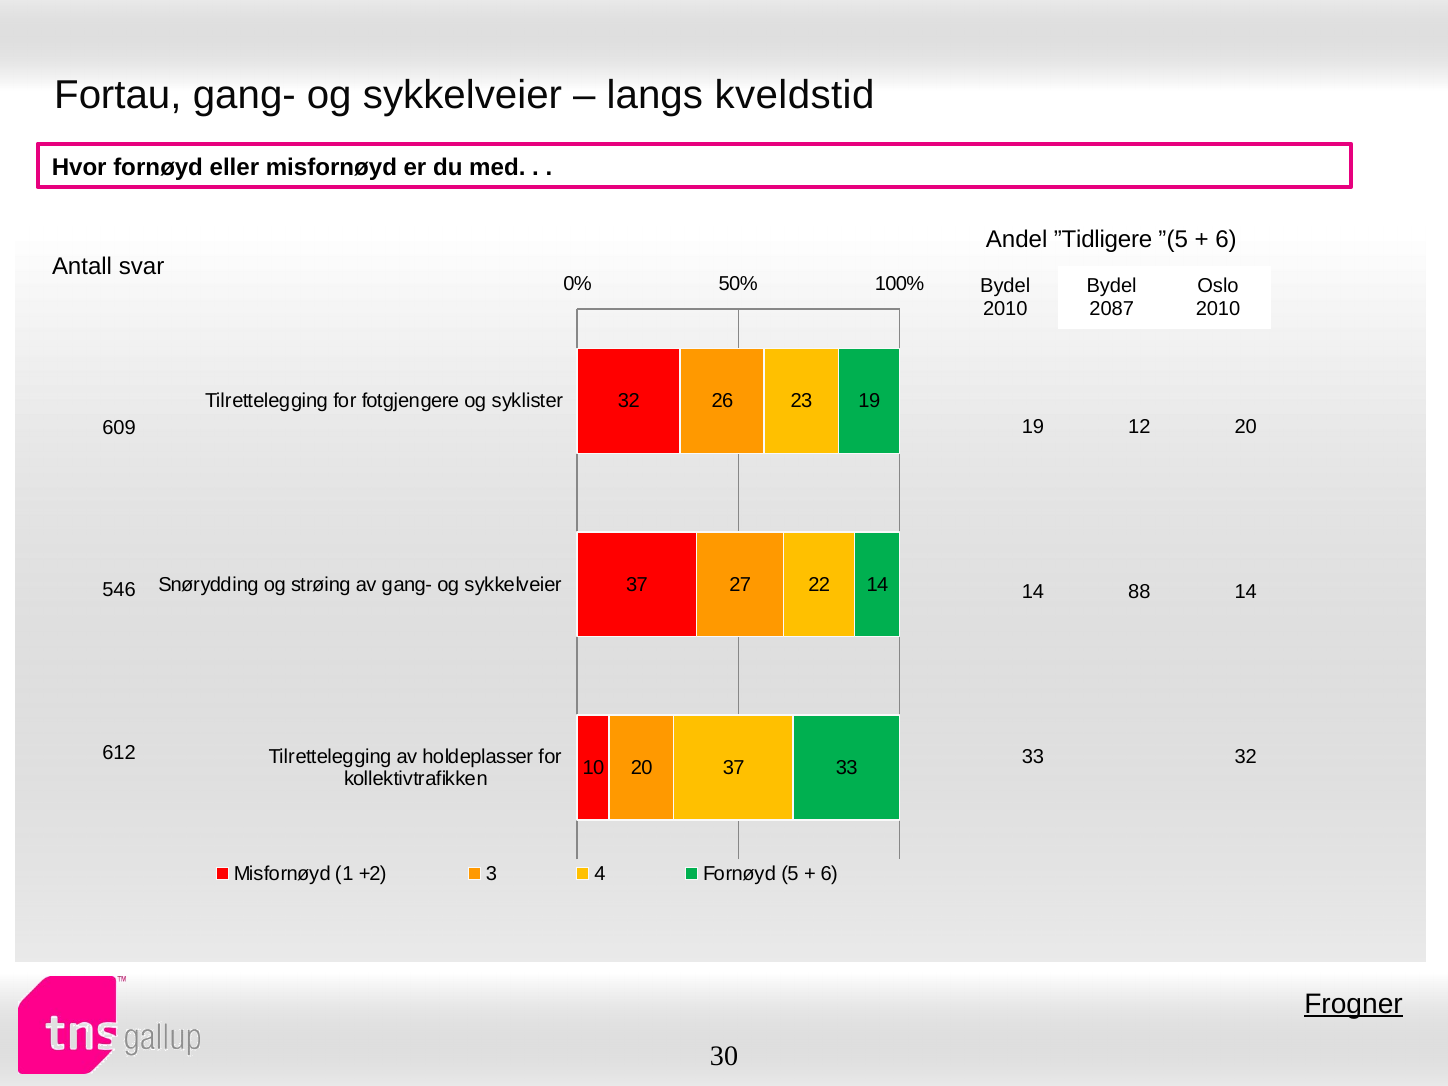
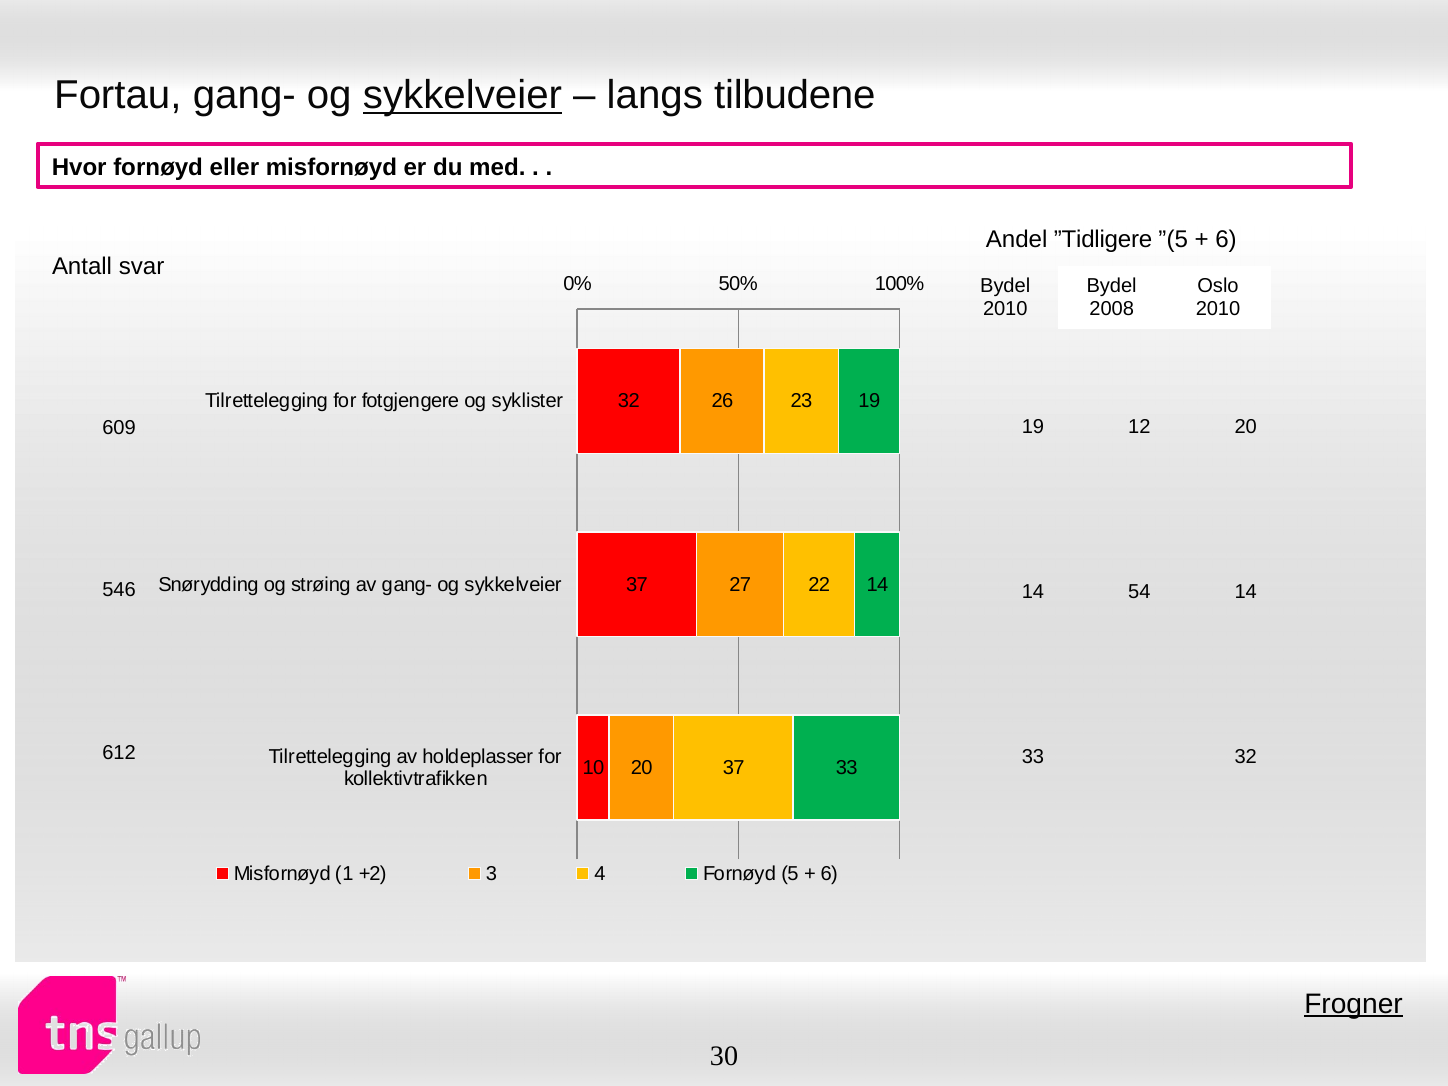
sykkelveier underline: none -> present (463, 95)
kveldstid: kveldstid -> tilbudene (795, 95)
2087: 2087 -> 2008 (1112, 309)
88: 88 -> 54 (1139, 592)
